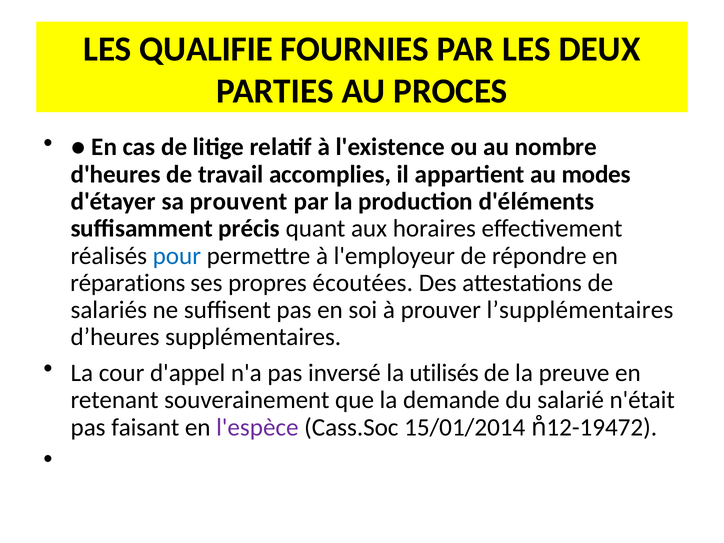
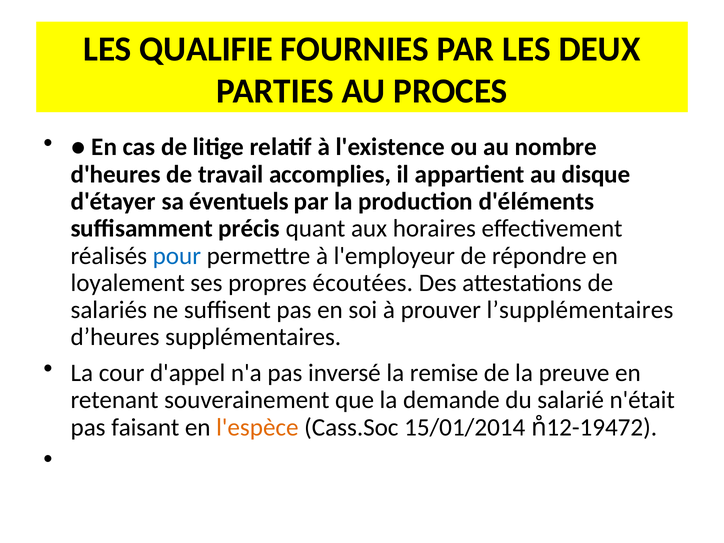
modes: modes -> disque (596, 174)
prouvent: prouvent -> éventuels (239, 201)
réparations: réparations -> loyalement (128, 283)
utilisés: utilisés -> remise (444, 373)
l'espèce colour: purple -> orange (257, 427)
